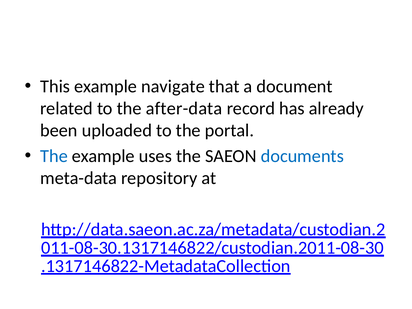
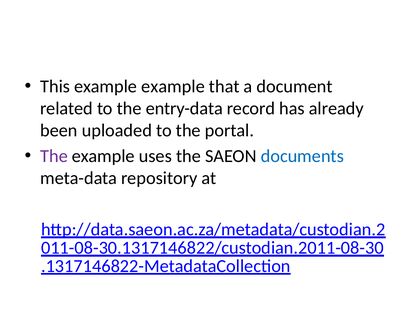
example navigate: navigate -> example (173, 86)
after-data: after-data -> entry-data (184, 108)
The colour: blue -> purple (54, 156)
